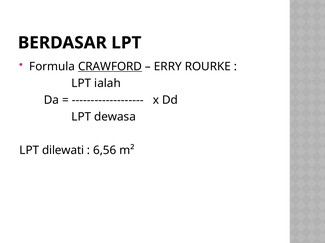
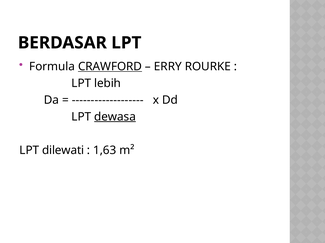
ialah: ialah -> lebih (108, 83)
dewasa underline: none -> present (115, 117)
6,56: 6,56 -> 1,63 (105, 151)
